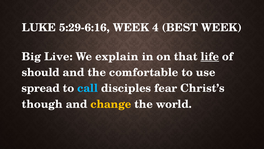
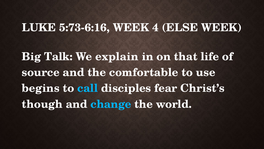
5:29-6:16: 5:29-6:16 -> 5:73-6:16 (84, 27)
BEST: BEST -> ELSE (180, 27)
Live: Live -> Talk (58, 56)
life underline: present -> none (210, 56)
should: should -> source (41, 72)
spread: spread -> begins (41, 88)
change colour: yellow -> light blue (111, 104)
